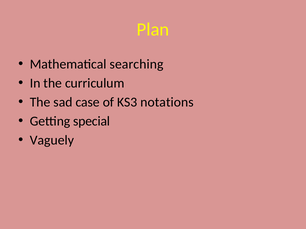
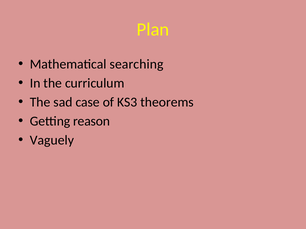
notations: notations -> theorems (167, 102)
special: special -> reason (92, 121)
